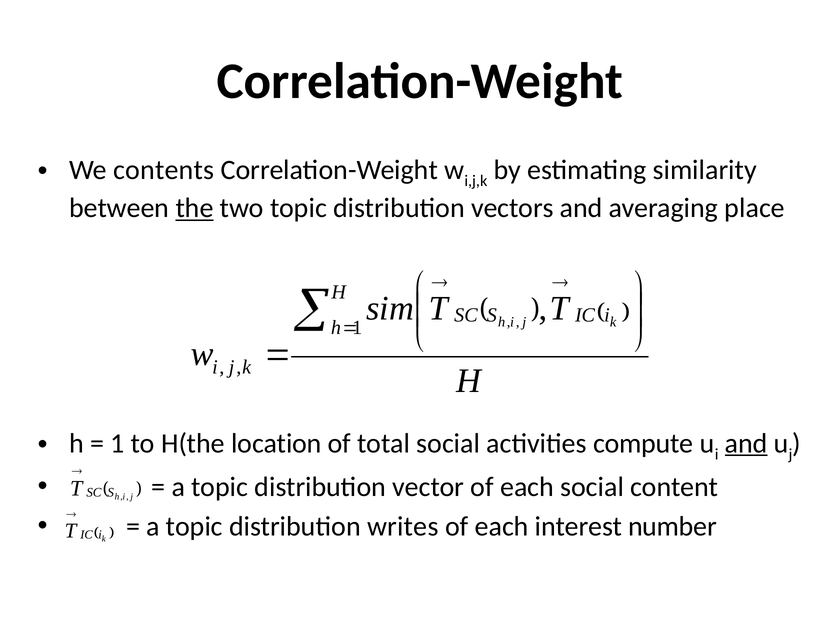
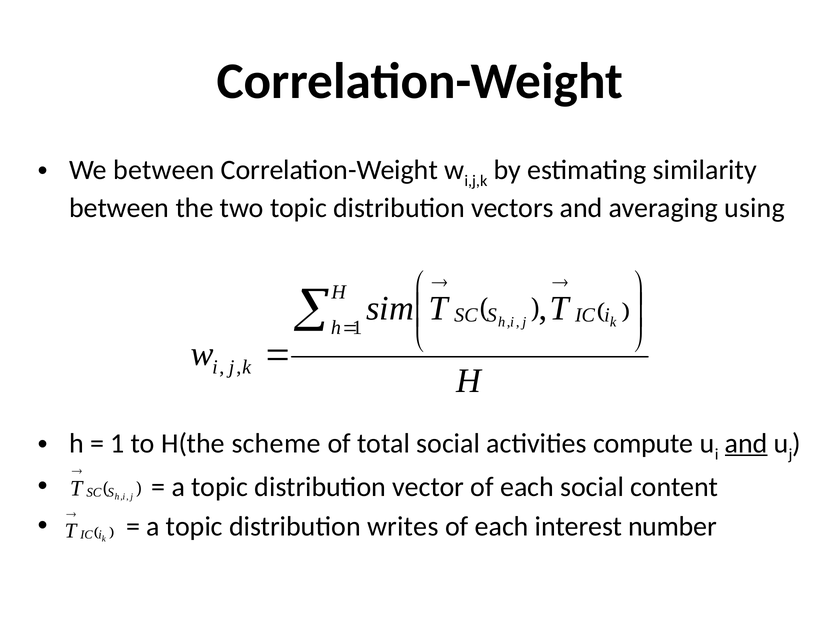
We contents: contents -> between (164, 170)
the underline: present -> none (195, 208)
place: place -> using (755, 208)
location: location -> scheme (276, 443)
